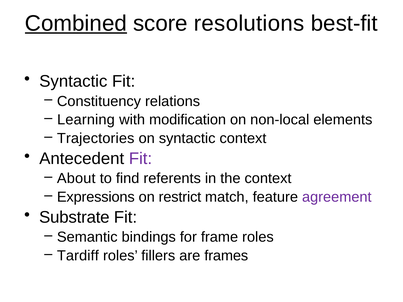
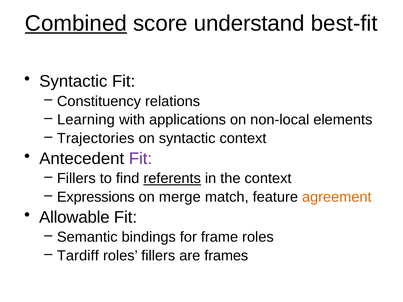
resolutions: resolutions -> understand (249, 23)
modification: modification -> applications (188, 120)
About: About -> Fillers (76, 179)
referents underline: none -> present (172, 179)
restrict: restrict -> merge (180, 197)
agreement colour: purple -> orange (337, 197)
Substrate: Substrate -> Allowable (74, 218)
